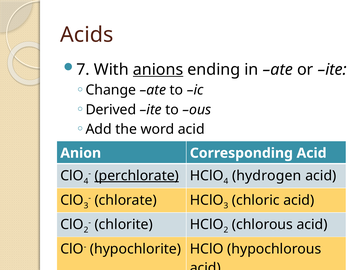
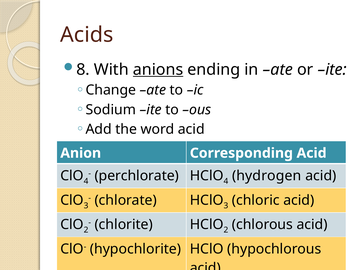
7: 7 -> 8 (83, 70)
Derived: Derived -> Sodium (111, 110)
perchlorate underline: present -> none (137, 176)
